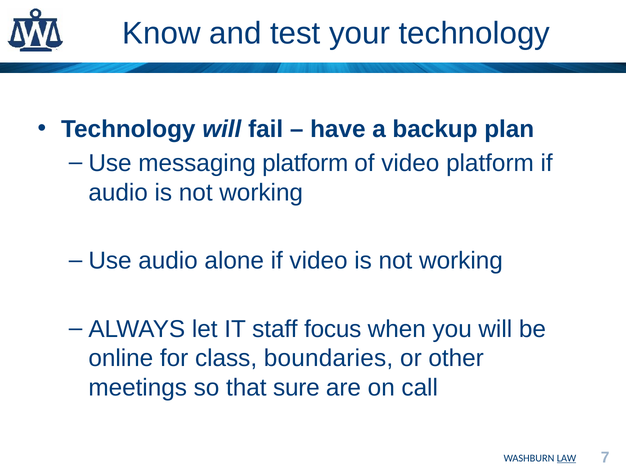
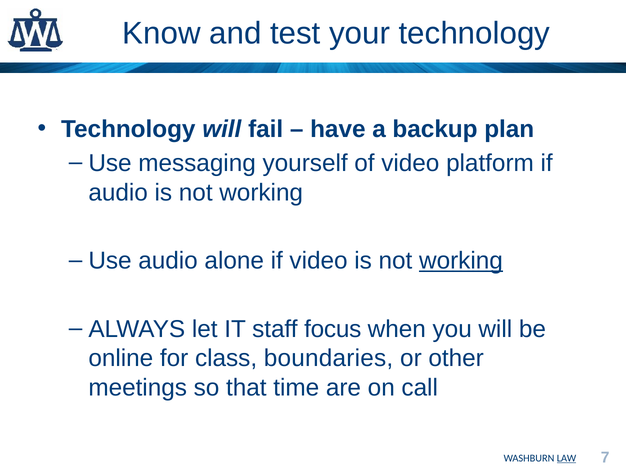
messaging platform: platform -> yourself (305, 163)
working underline: none -> present (461, 261)
sure: sure -> time (296, 387)
